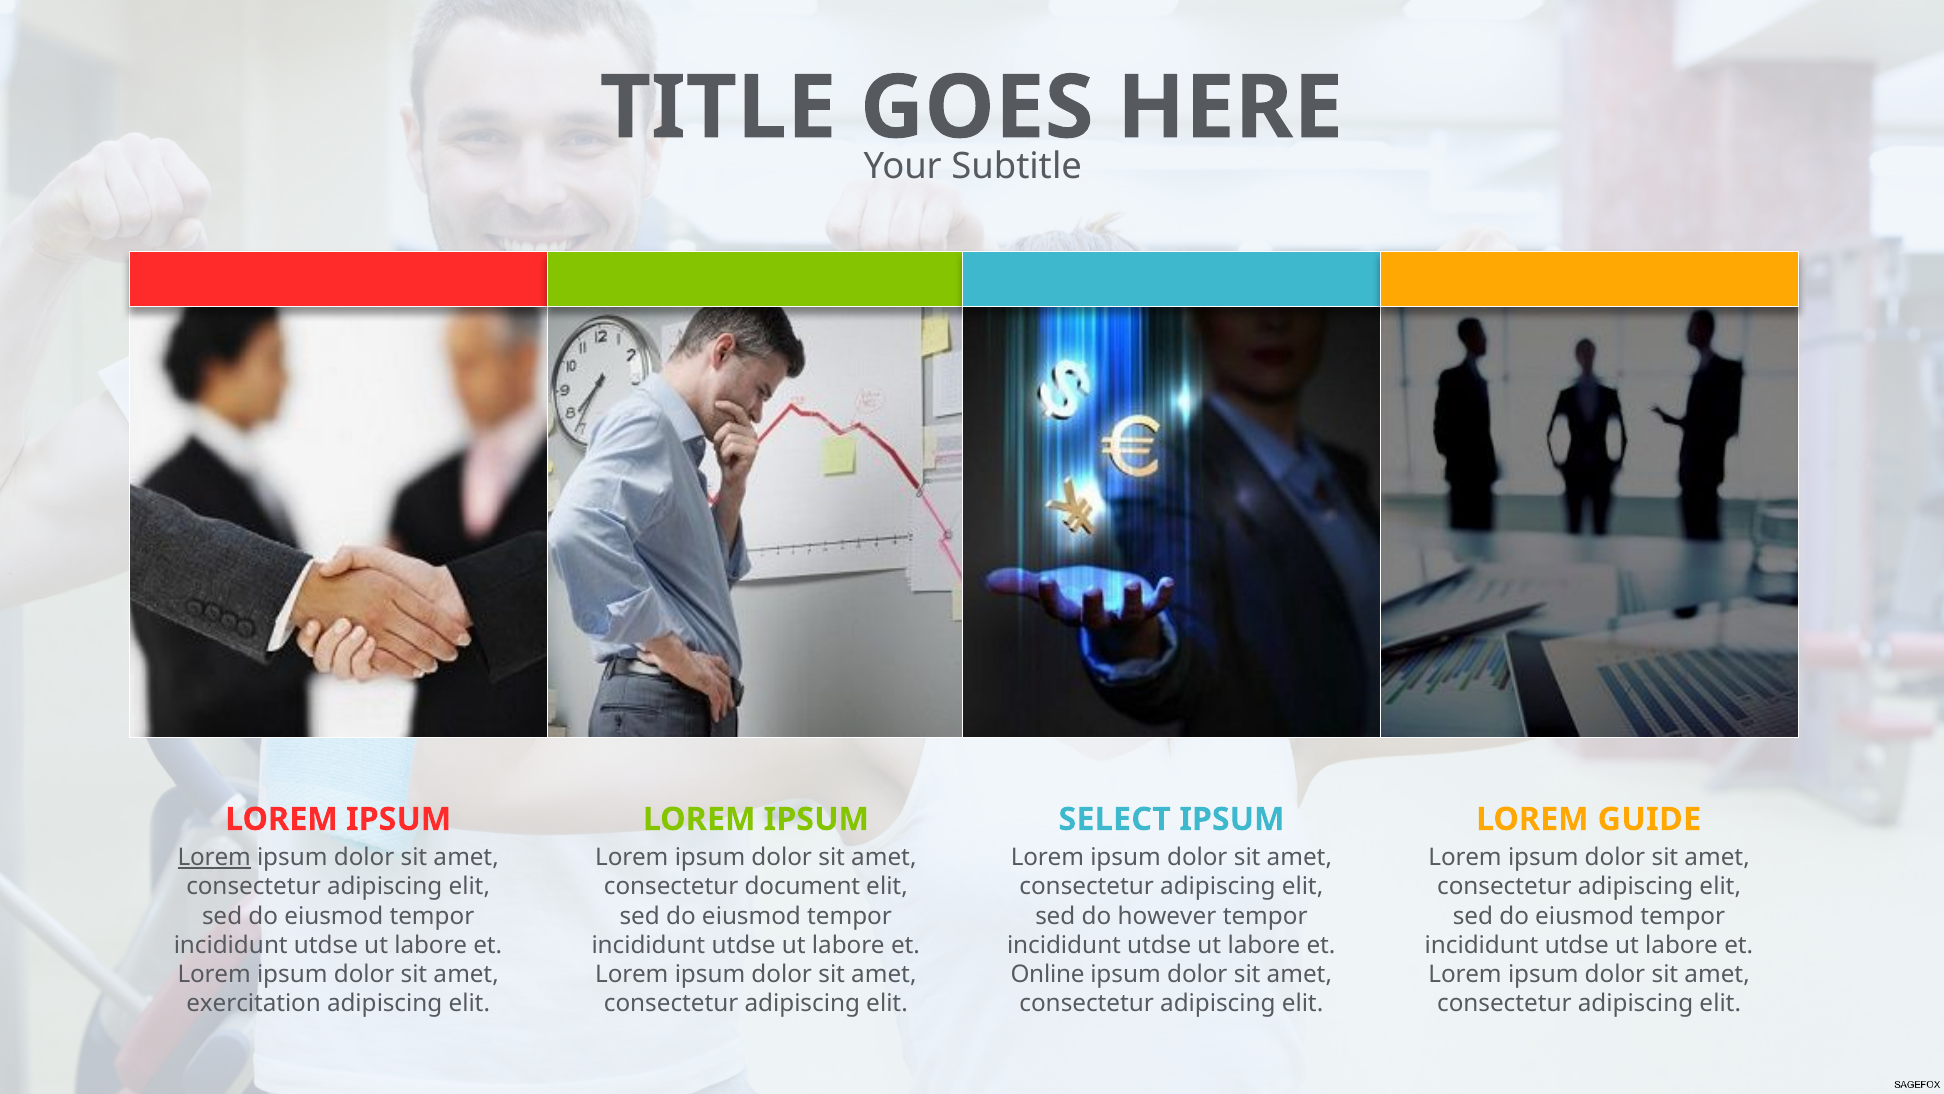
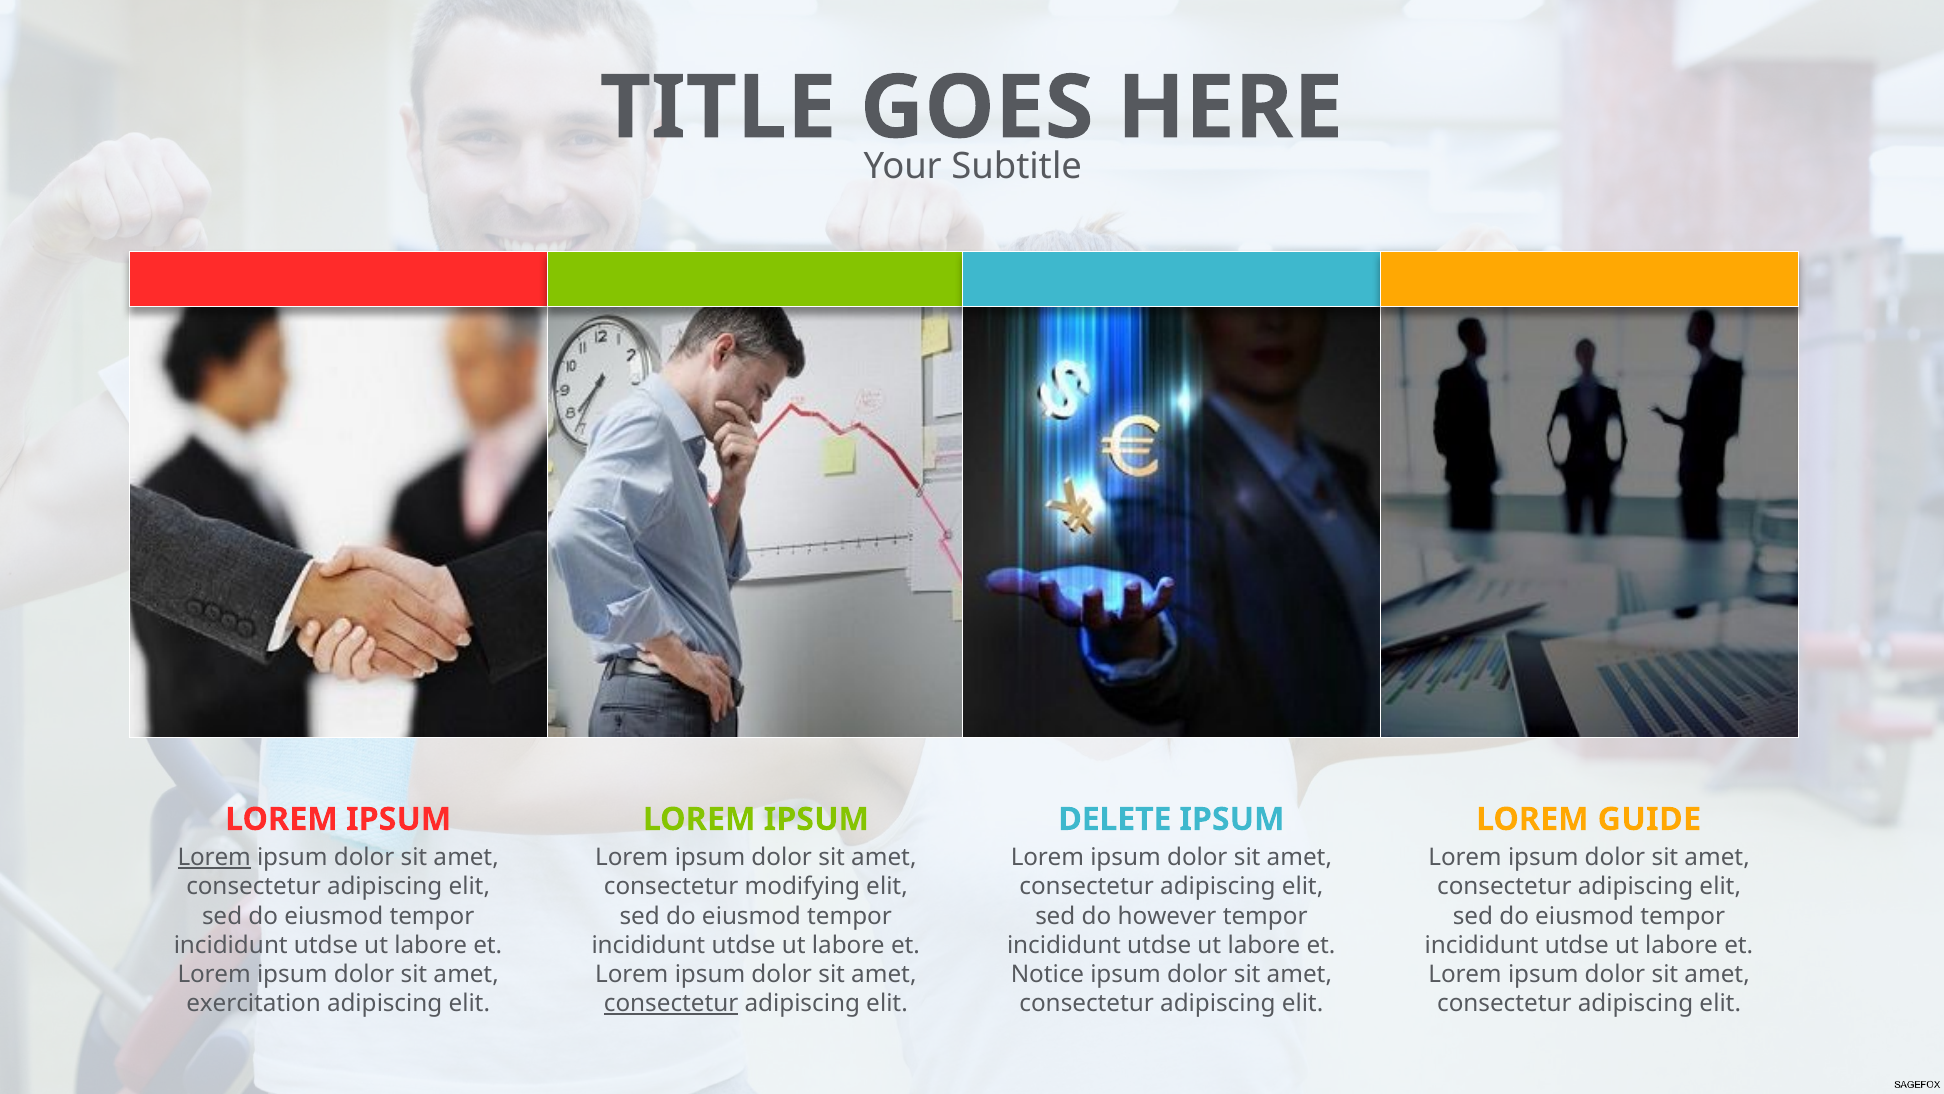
SELECT: SELECT -> DELETE (1115, 819)
document: document -> modifying (802, 886)
Online: Online -> Notice (1047, 974)
consectetur underline: none -> present (671, 1003)
